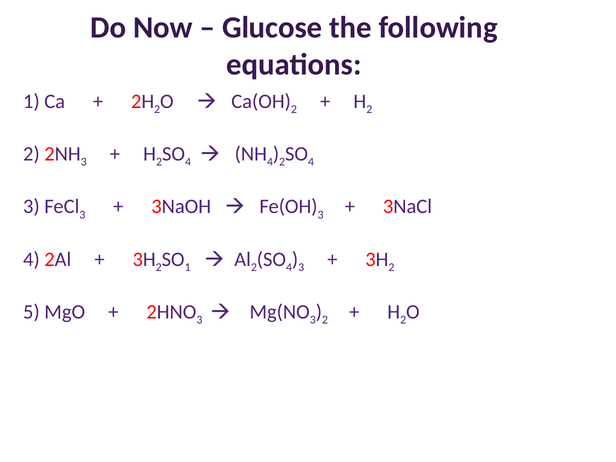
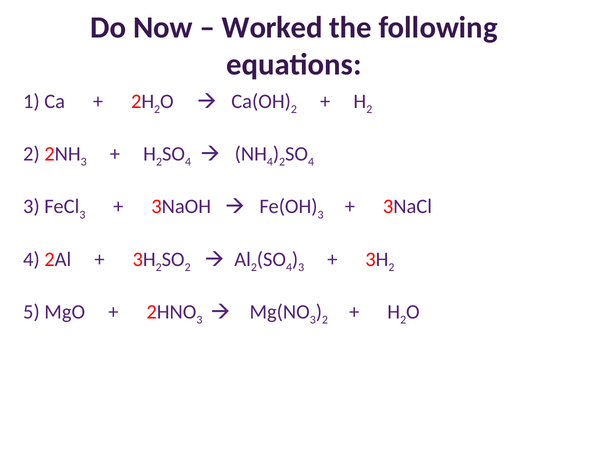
Glucose: Glucose -> Worked (272, 28)
1: 1 -> 2 (188, 267)
